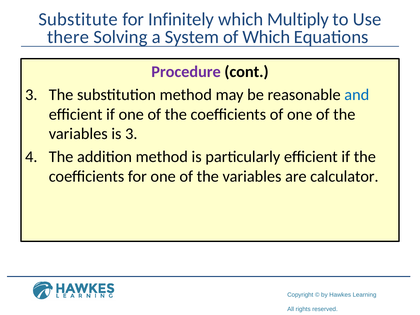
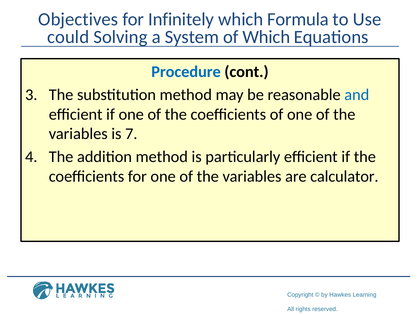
Substitute: Substitute -> Objectives (78, 19)
Multiply: Multiply -> Formula (298, 19)
there: there -> could (68, 37)
Procedure colour: purple -> blue (186, 72)
is 3: 3 -> 7 (131, 134)
